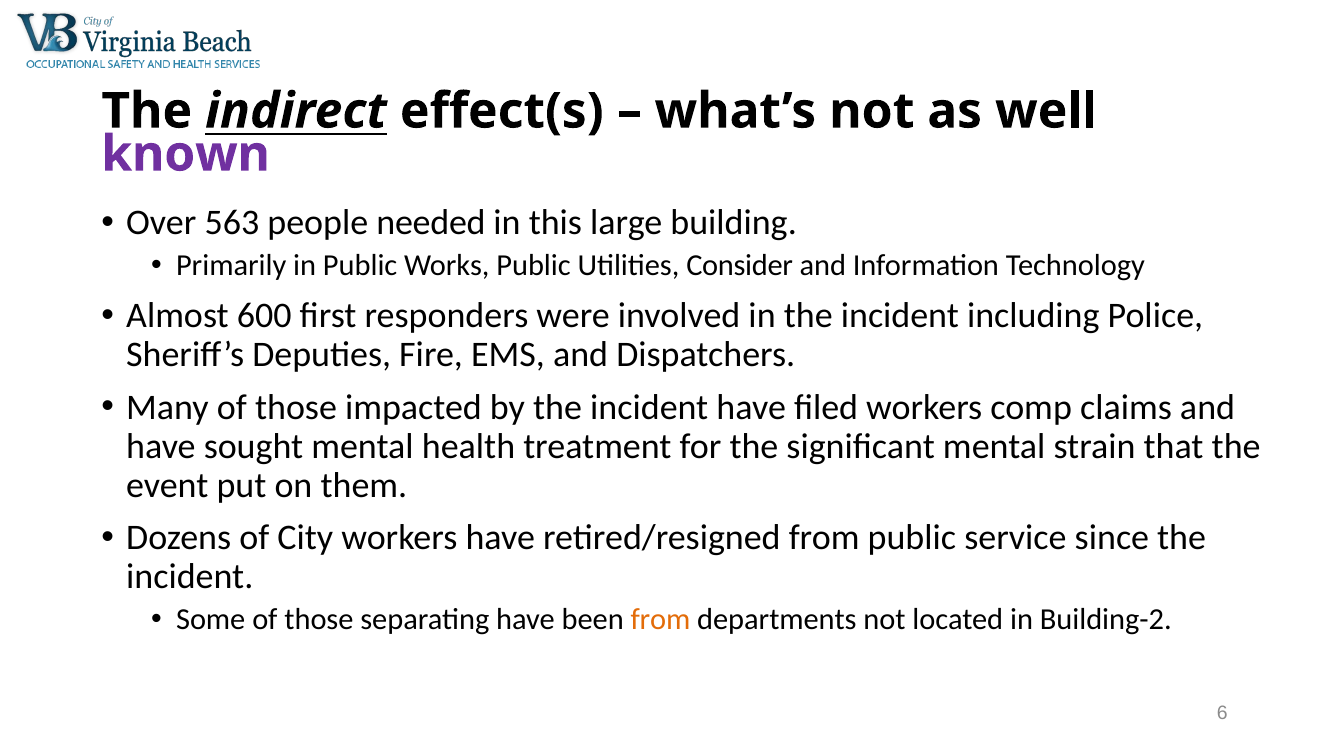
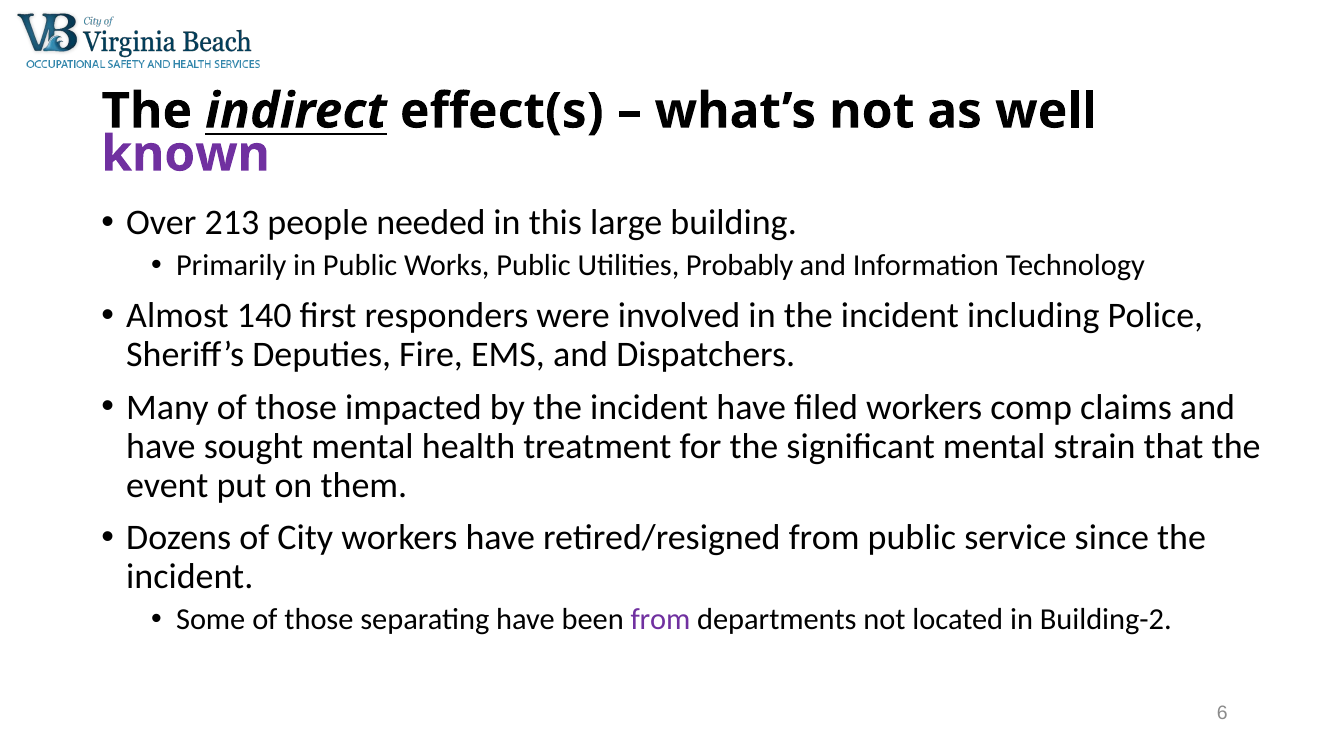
563: 563 -> 213 (232, 223)
Consider: Consider -> Probably (740, 266)
600: 600 -> 140 (264, 316)
from colour: orange -> purple (660, 620)
